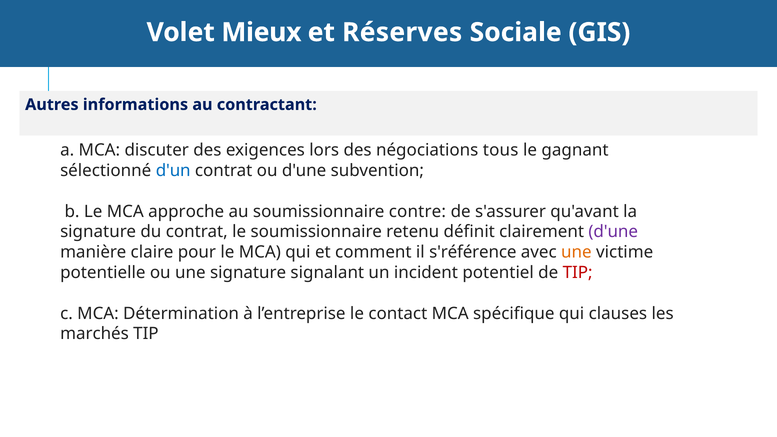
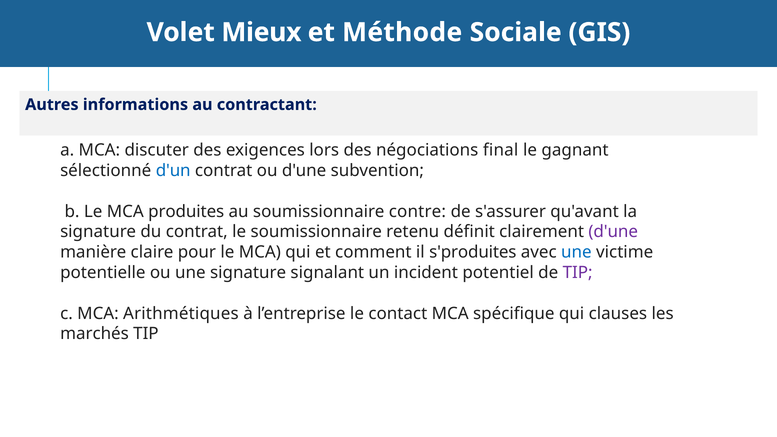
Réserves: Réserves -> Méthode (402, 32)
tous: tous -> final (501, 150)
approche: approche -> produites (186, 211)
s'référence: s'référence -> s'produites (473, 252)
une colour: orange -> blue (576, 252)
TIP colour: red -> purple (578, 273)
Détermination: Détermination -> Arithmétiques (181, 313)
